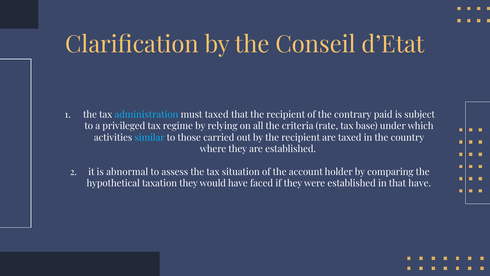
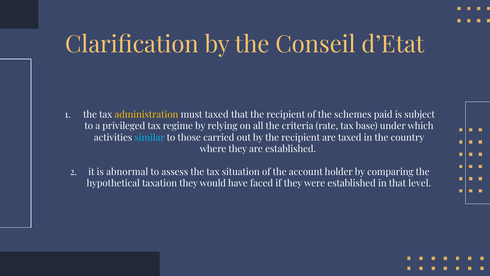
administration colour: light blue -> yellow (146, 115)
contrary: contrary -> schemes (353, 115)
that have: have -> level (420, 183)
